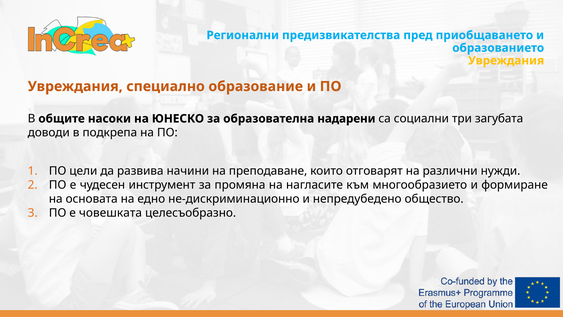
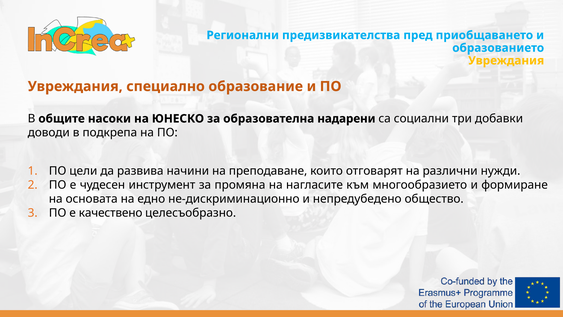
загубата: загубата -> добавки (499, 119)
човешката: човешката -> качествено (111, 213)
